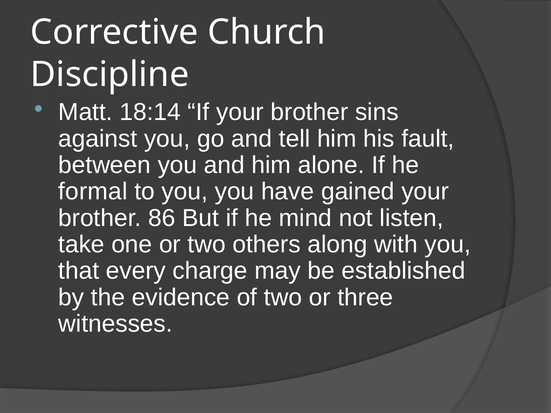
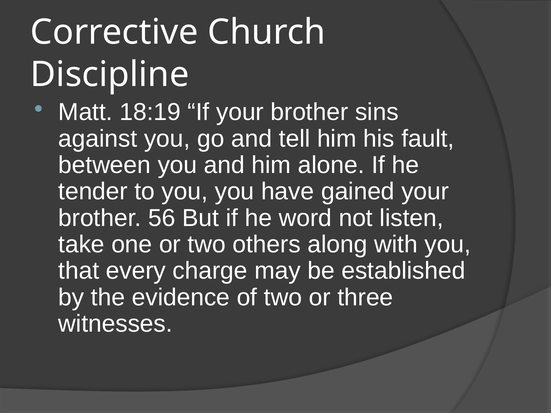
18:14: 18:14 -> 18:19 (150, 112)
formal: formal -> tender (93, 192)
86: 86 -> 56 (162, 218)
mind: mind -> word (305, 218)
